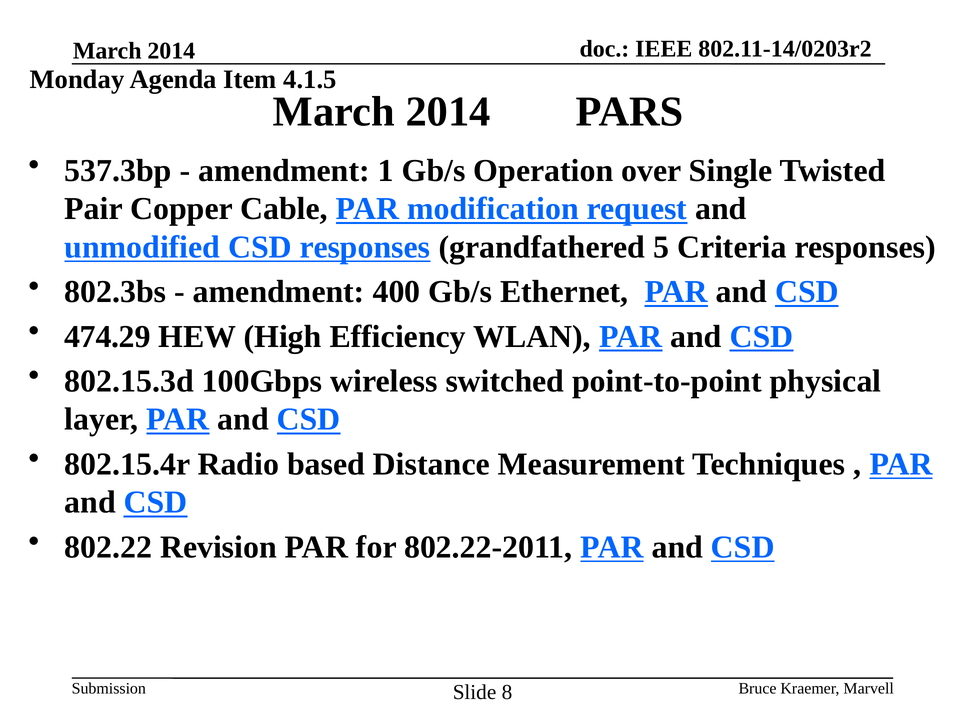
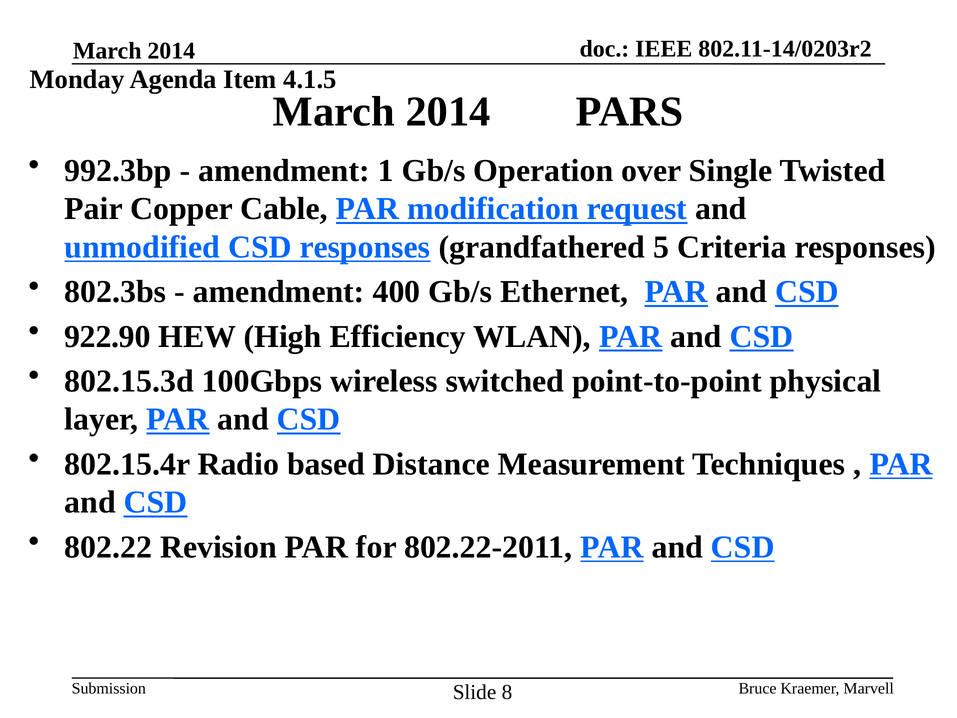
537.3bp: 537.3bp -> 992.3bp (118, 171)
474.29: 474.29 -> 922.90 (107, 336)
